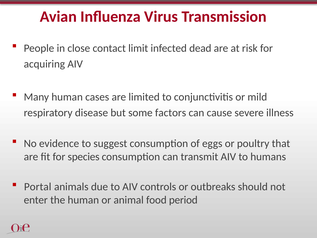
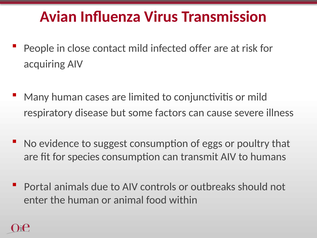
contact limit: limit -> mild (138, 48)
dead: dead -> offer (200, 48)
period: period -> within (183, 200)
